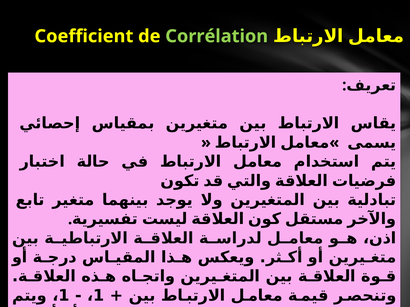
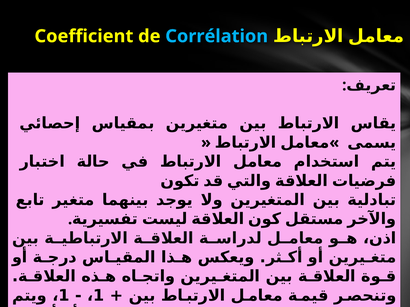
Corrélation colour: light green -> light blue (217, 36)
